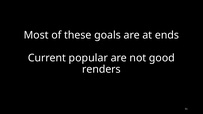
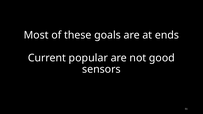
renders: renders -> sensors (101, 69)
